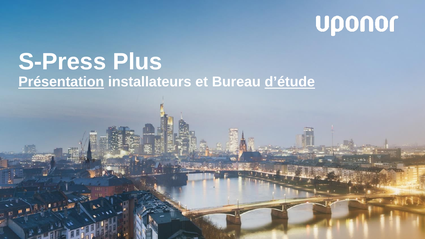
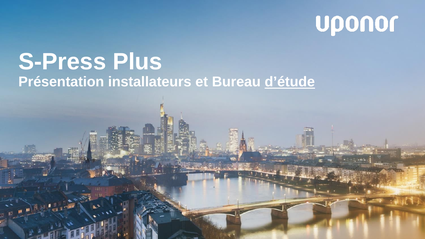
Présentation underline: present -> none (61, 82)
